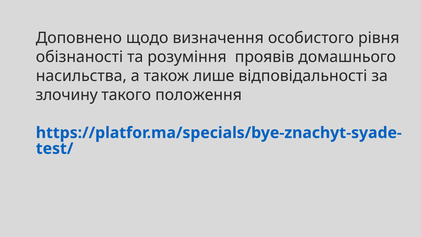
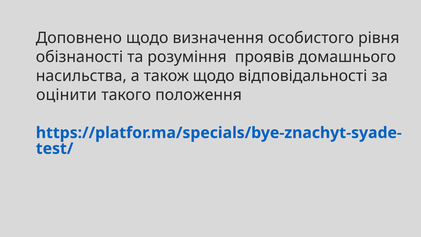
також лише: лише -> щодо (214, 76)
злочину: злочину -> оцінити (66, 95)
